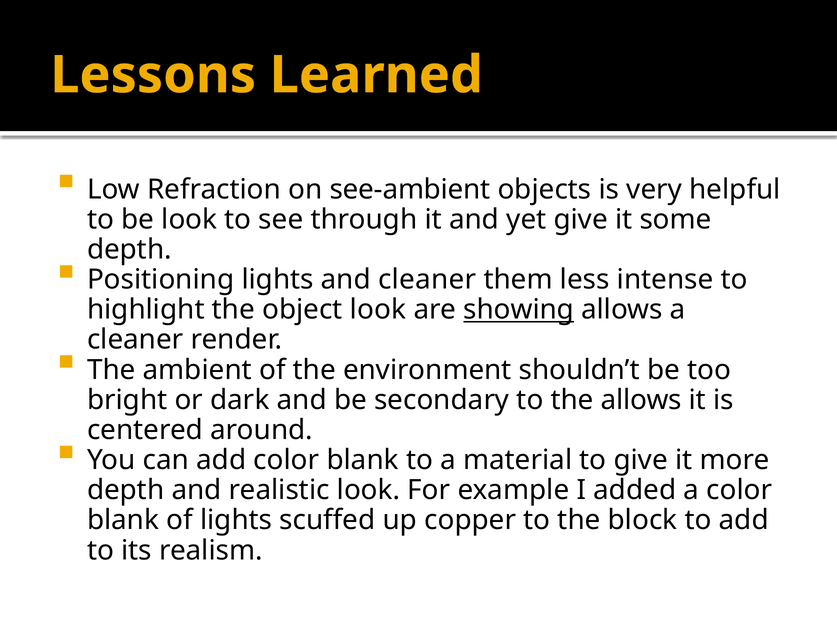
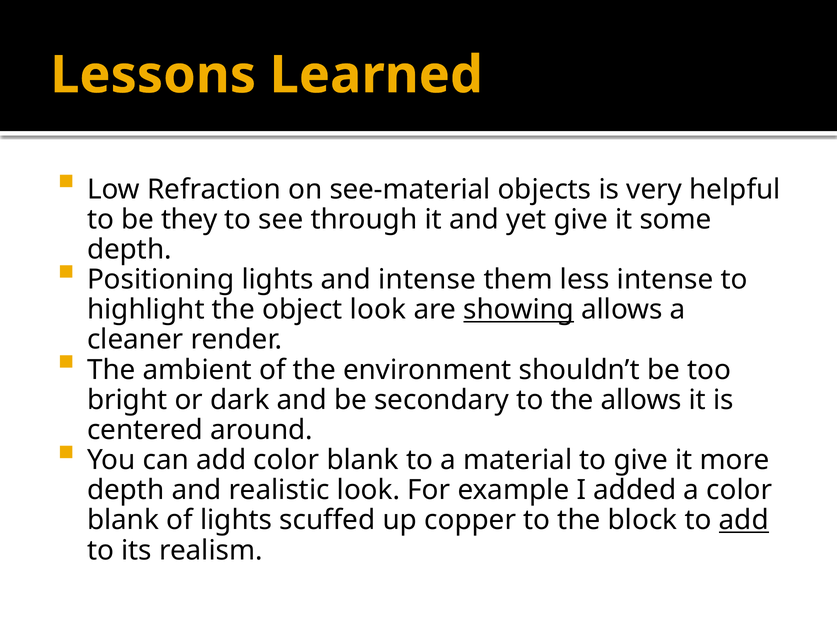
see-ambient: see-ambient -> see-material (410, 190)
be look: look -> they (189, 220)
and cleaner: cleaner -> intense (427, 280)
add underline: none -> present (744, 521)
